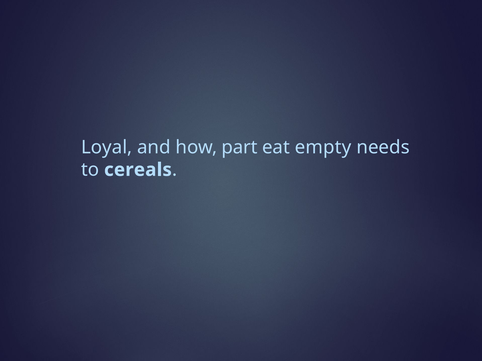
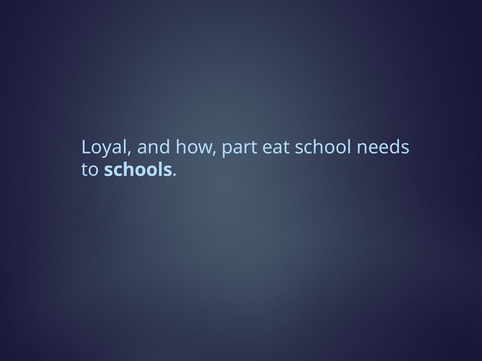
empty: empty -> school (323, 147)
cereals: cereals -> schools (138, 170)
